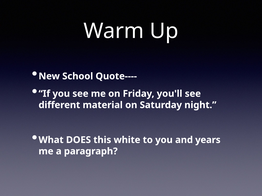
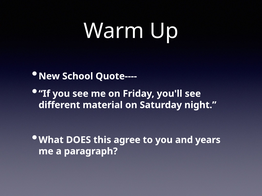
white: white -> agree (127, 140)
